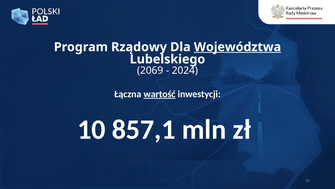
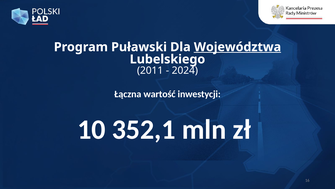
Rządowy: Rządowy -> Puławski (139, 47)
2069: 2069 -> 2011 (150, 70)
wartość underline: present -> none (160, 94)
857,1: 857,1 -> 352,1 (144, 129)
